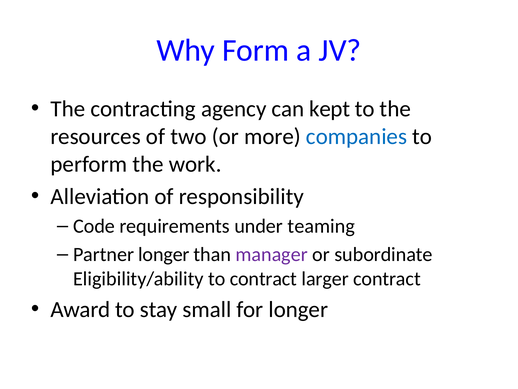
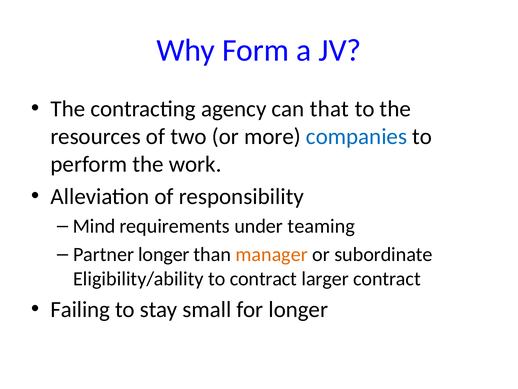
kept: kept -> that (329, 109)
Code: Code -> Mind (94, 226)
manager colour: purple -> orange (272, 254)
Award: Award -> Failing (80, 309)
